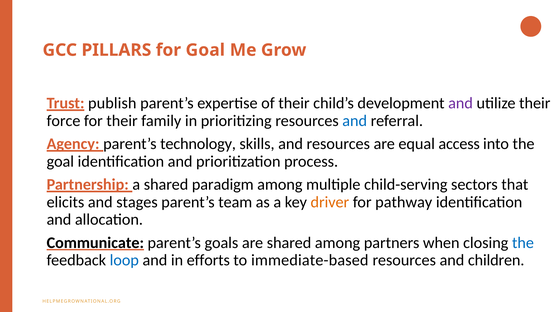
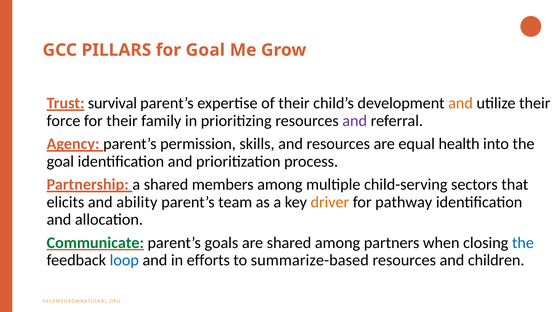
publish: publish -> survival (112, 103)
and colour: purple -> orange (461, 103)
and colour: blue -> purple (355, 121)
technology: technology -> permission (198, 144)
access: access -> health (459, 144)
paradigm: paradigm -> members (223, 185)
stages: stages -> ability (137, 202)
Communicate colour: black -> green (95, 243)
immediate-based: immediate-based -> summarize-based (310, 260)
